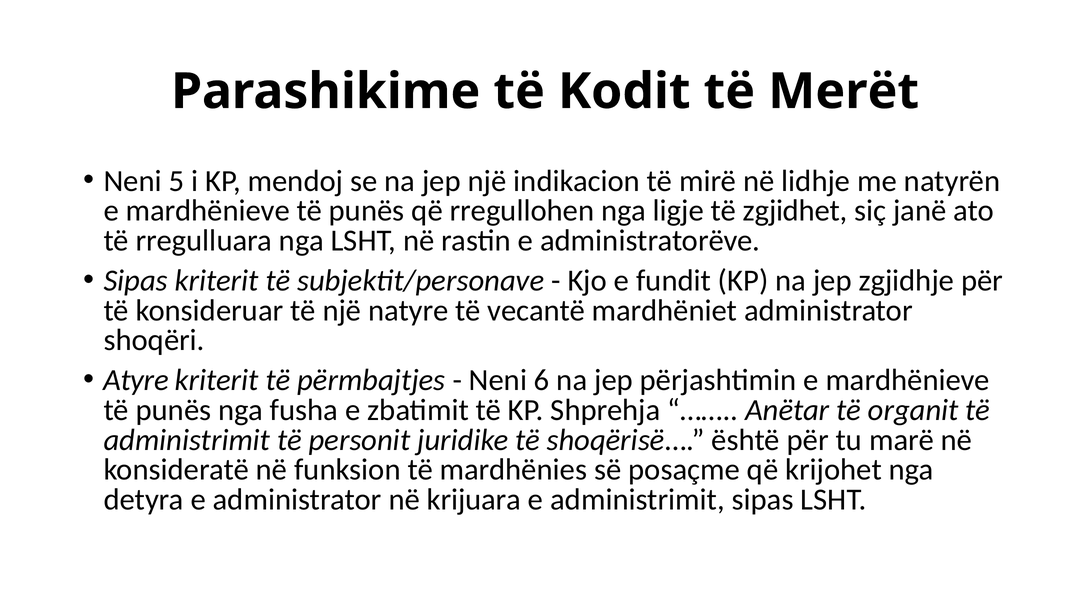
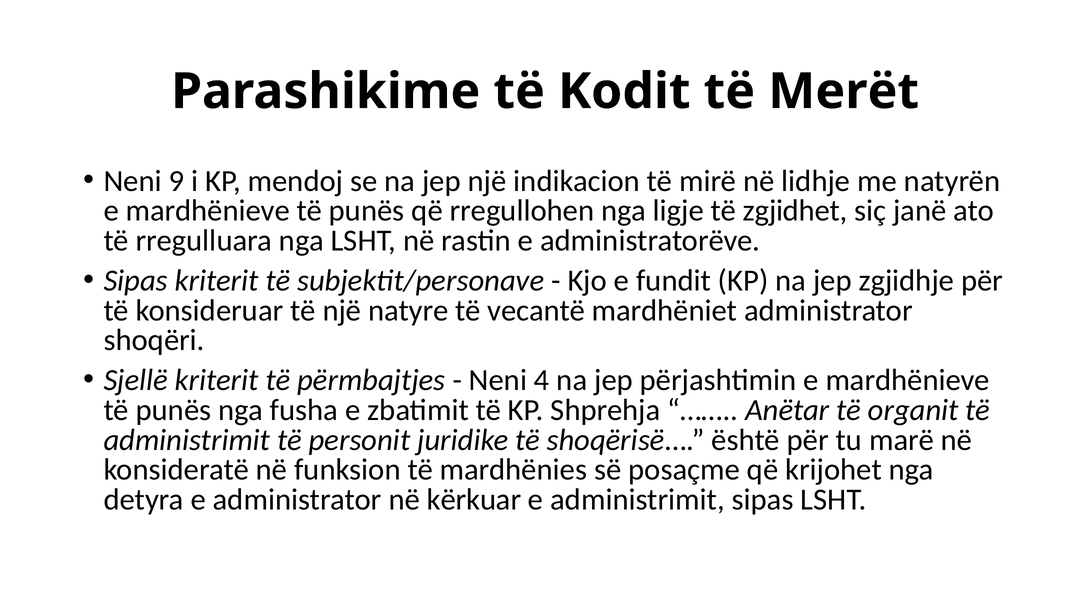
5: 5 -> 9 (176, 181)
Atyre: Atyre -> Sjellë (136, 381)
6: 6 -> 4 (542, 381)
krijuara: krijuara -> kërkuar (474, 500)
